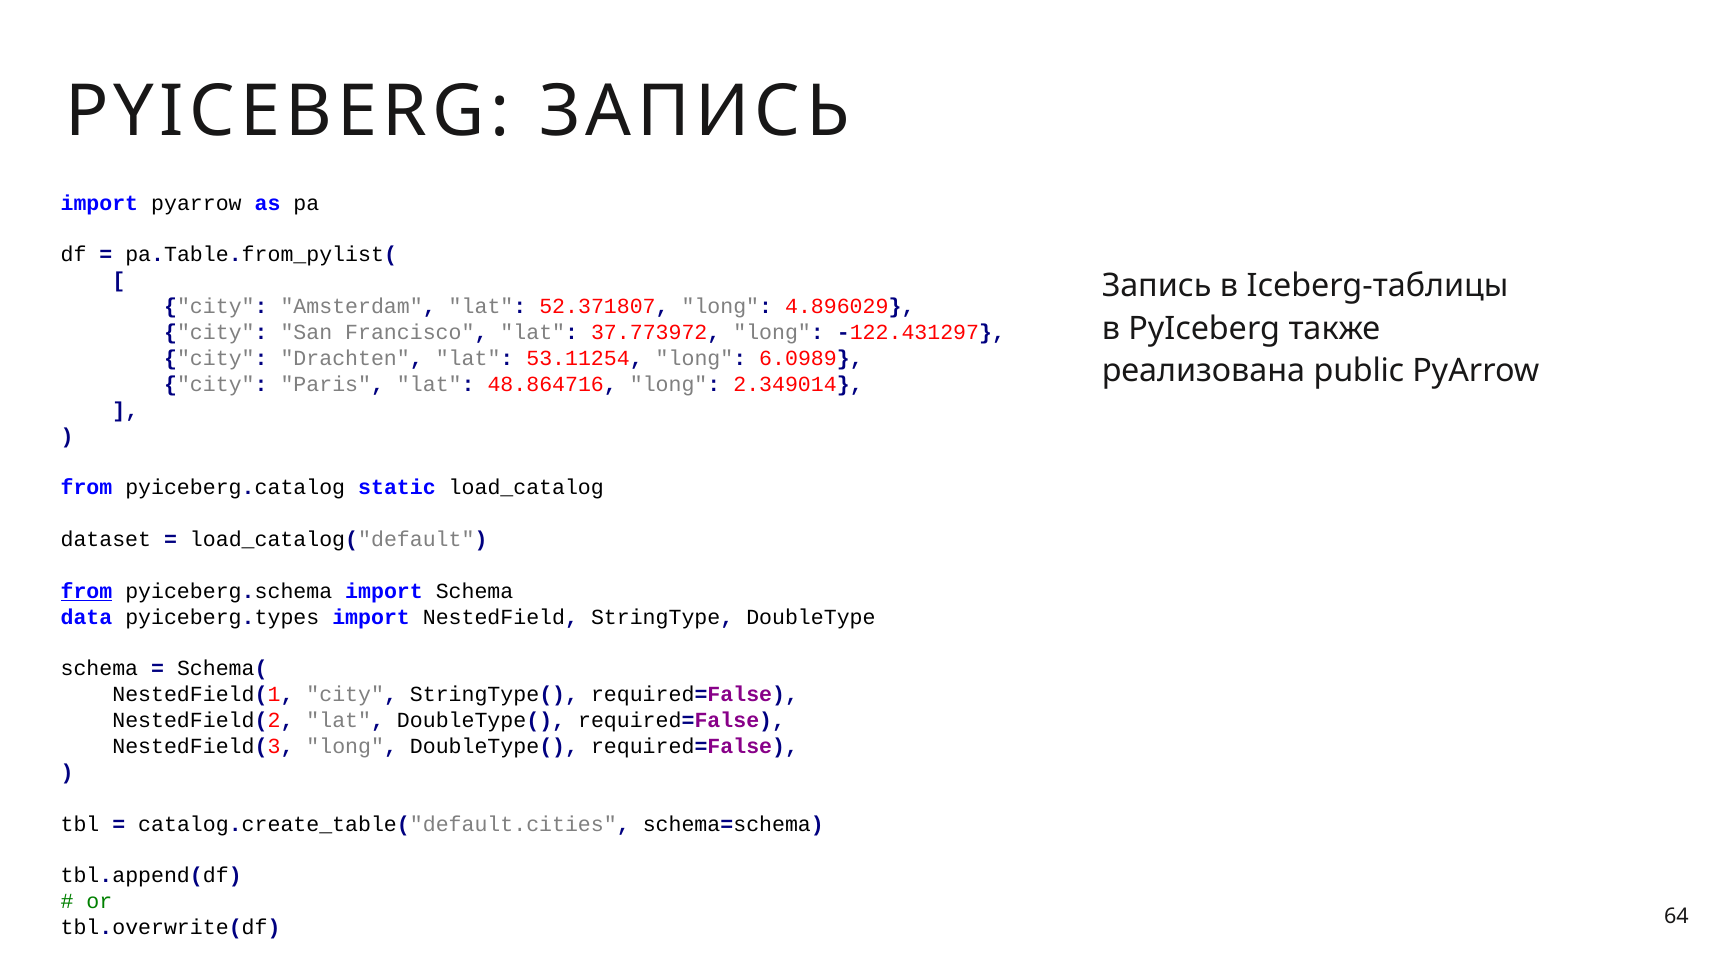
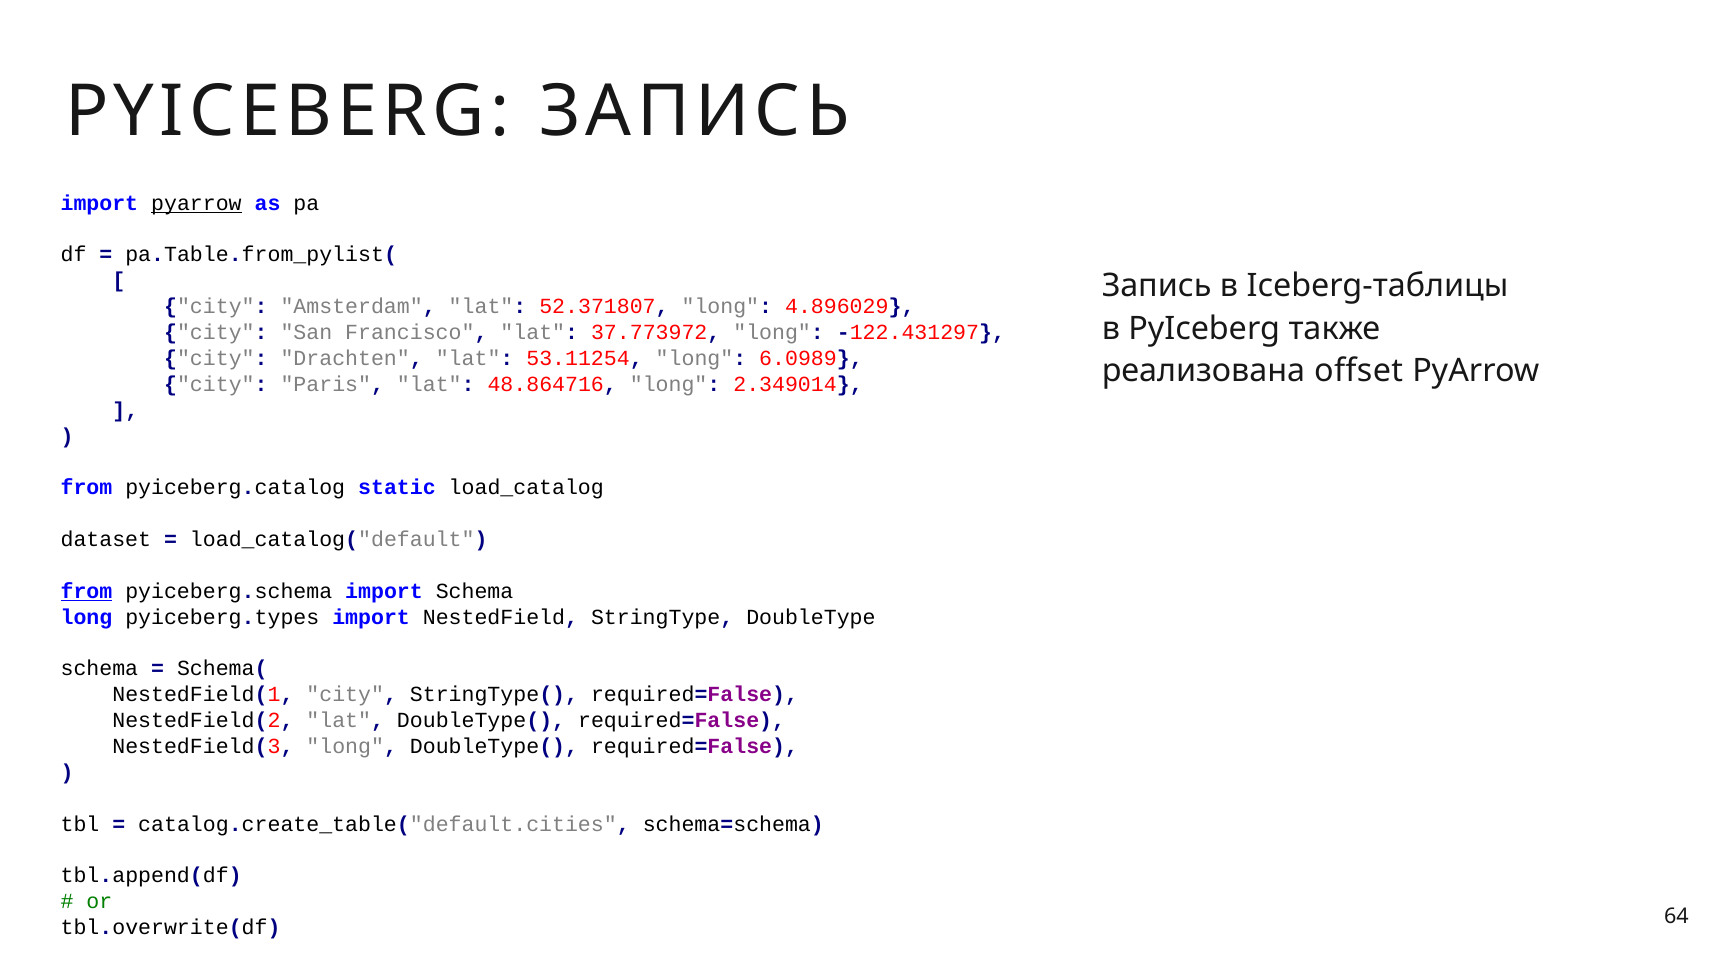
pyarrow underline: none -> present (196, 203)
public: public -> offset (1359, 371)
data: data -> long (86, 617)
